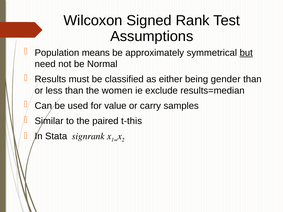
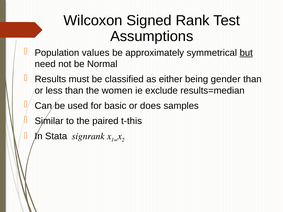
means: means -> values (96, 53)
value: value -> basic (115, 106)
carry: carry -> does (150, 106)
